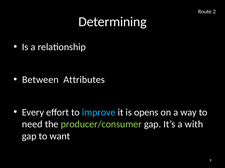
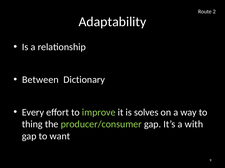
Determining: Determining -> Adaptability (112, 22)
Attributes: Attributes -> Dictionary (84, 80)
improve colour: light blue -> light green (99, 113)
opens: opens -> solves (146, 113)
need: need -> thing (32, 125)
